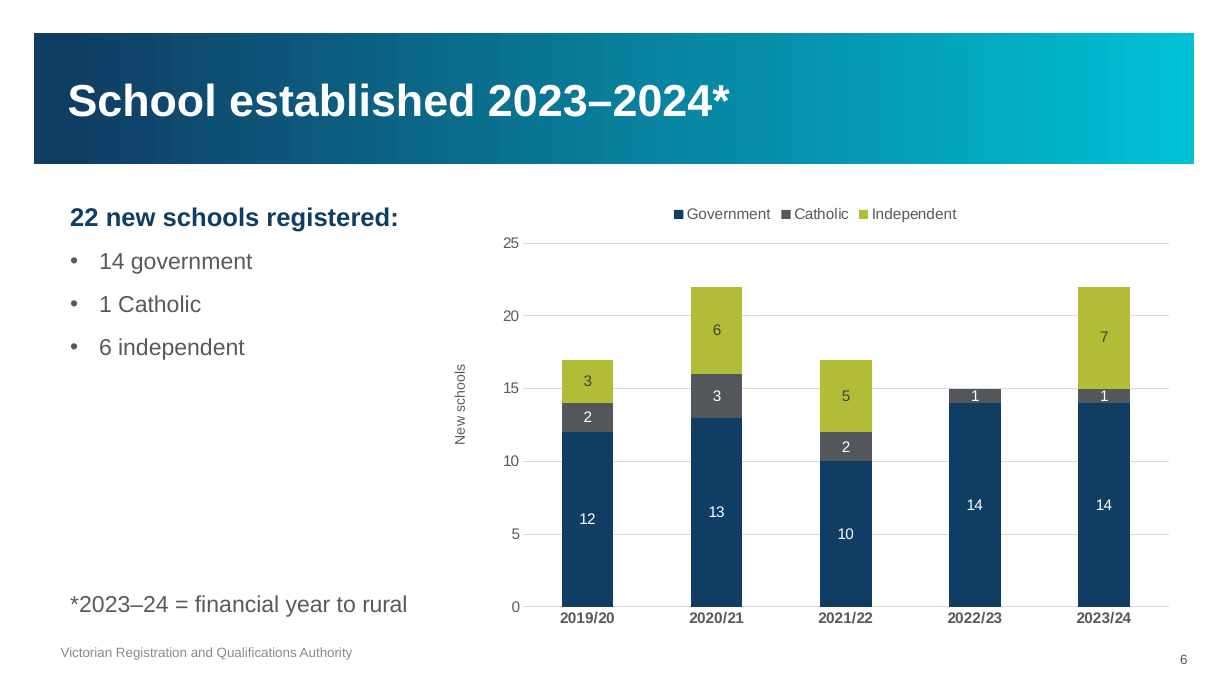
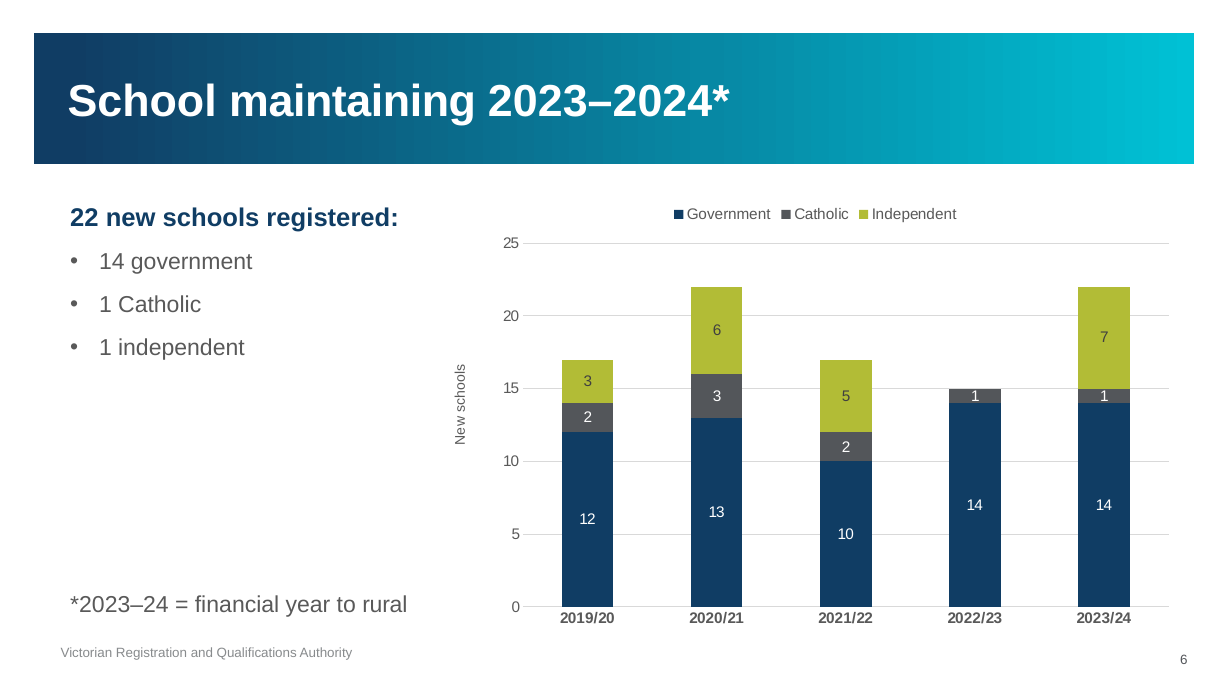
established: established -> maintaining (353, 102)
6: 6 -> 1 (105, 348)
